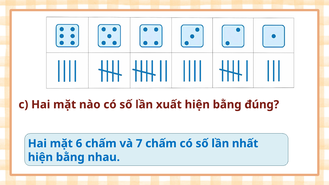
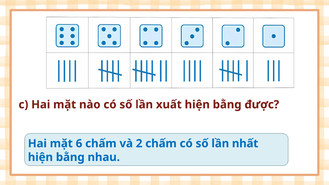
đúng: đúng -> được (262, 105)
7: 7 -> 2 (139, 144)
